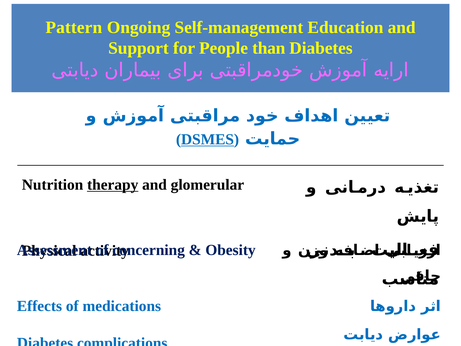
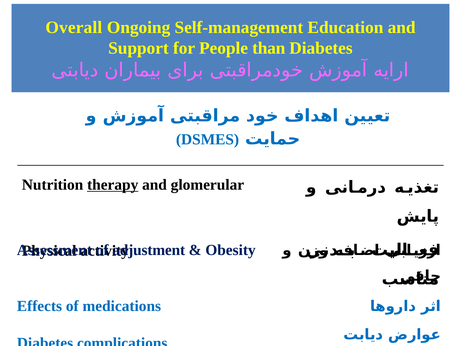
Pattern: Pattern -> Overall (74, 27)
DSMES underline: present -> none (208, 139)
concerning: concerning -> adjustment (149, 250)
